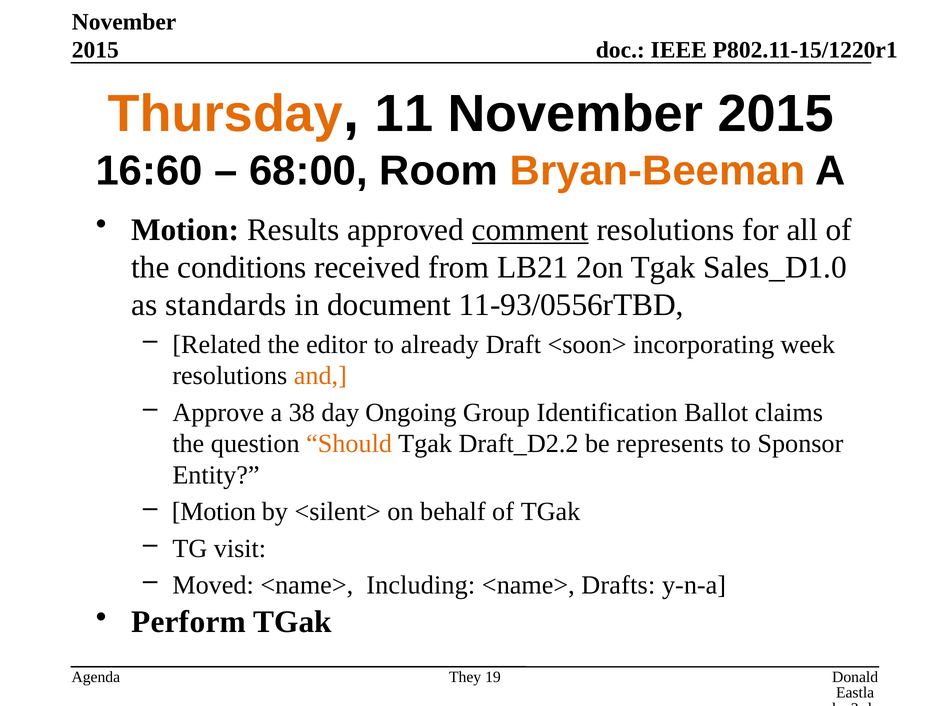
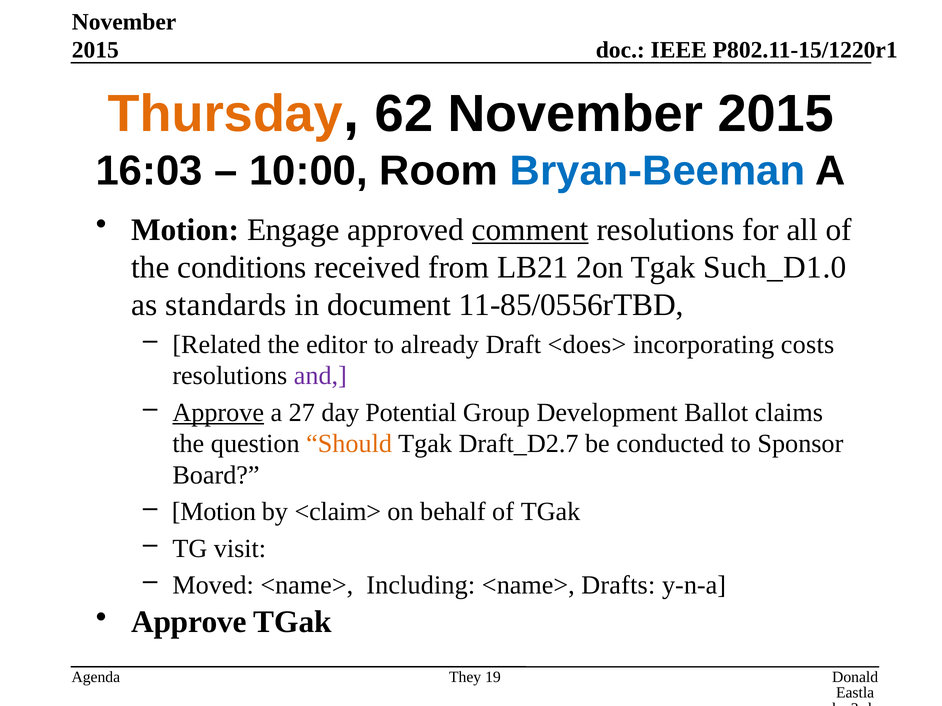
11: 11 -> 62 (404, 114)
16:60: 16:60 -> 16:03 (149, 171)
68:00: 68:00 -> 10:00 (309, 171)
Bryan-Beeman colour: orange -> blue (658, 171)
Results: Results -> Engage (293, 230)
Sales_D1.0: Sales_D1.0 -> Such_D1.0 (775, 268)
11-93/0556rTBD: 11-93/0556rTBD -> 11-85/0556rTBD (571, 305)
<soon>: <soon> -> <does> (587, 345)
week: week -> costs (808, 345)
and colour: orange -> purple (320, 376)
Approve underline: none -> present (218, 413)
38: 38 -> 27 (302, 413)
Ongoing: Ongoing -> Potential (411, 413)
Identification: Identification -> Development (607, 413)
Draft_D2.2: Draft_D2.2 -> Draft_D2.7 (519, 444)
represents: represents -> conducted (670, 444)
Entity: Entity -> Board (216, 476)
<silent>: <silent> -> <claim> (338, 512)
Perform: Perform -> Approve (189, 622)
